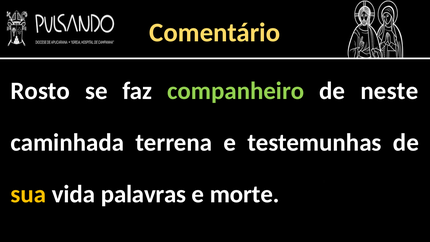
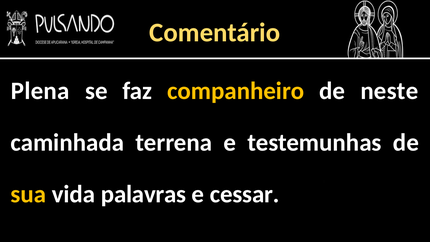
Rosto: Rosto -> Plena (40, 91)
companheiro colour: light green -> yellow (236, 91)
morte: morte -> cessar (245, 194)
